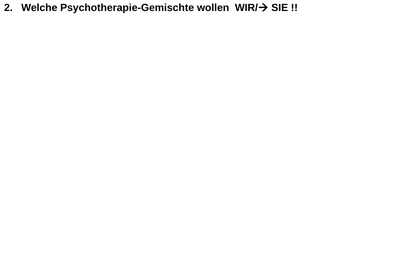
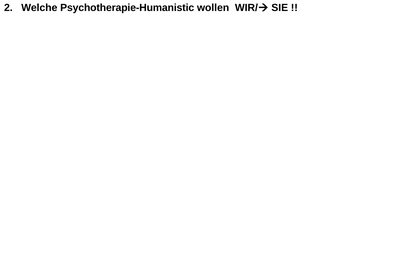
Psychotherapie-Gemischte: Psychotherapie-Gemischte -> Psychotherapie-Humanistic (127, 8)
